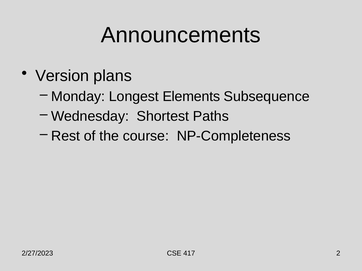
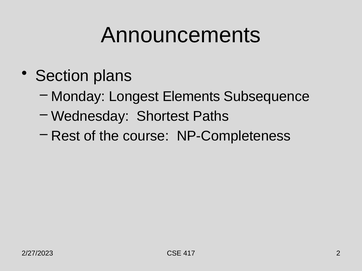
Version: Version -> Section (62, 76)
